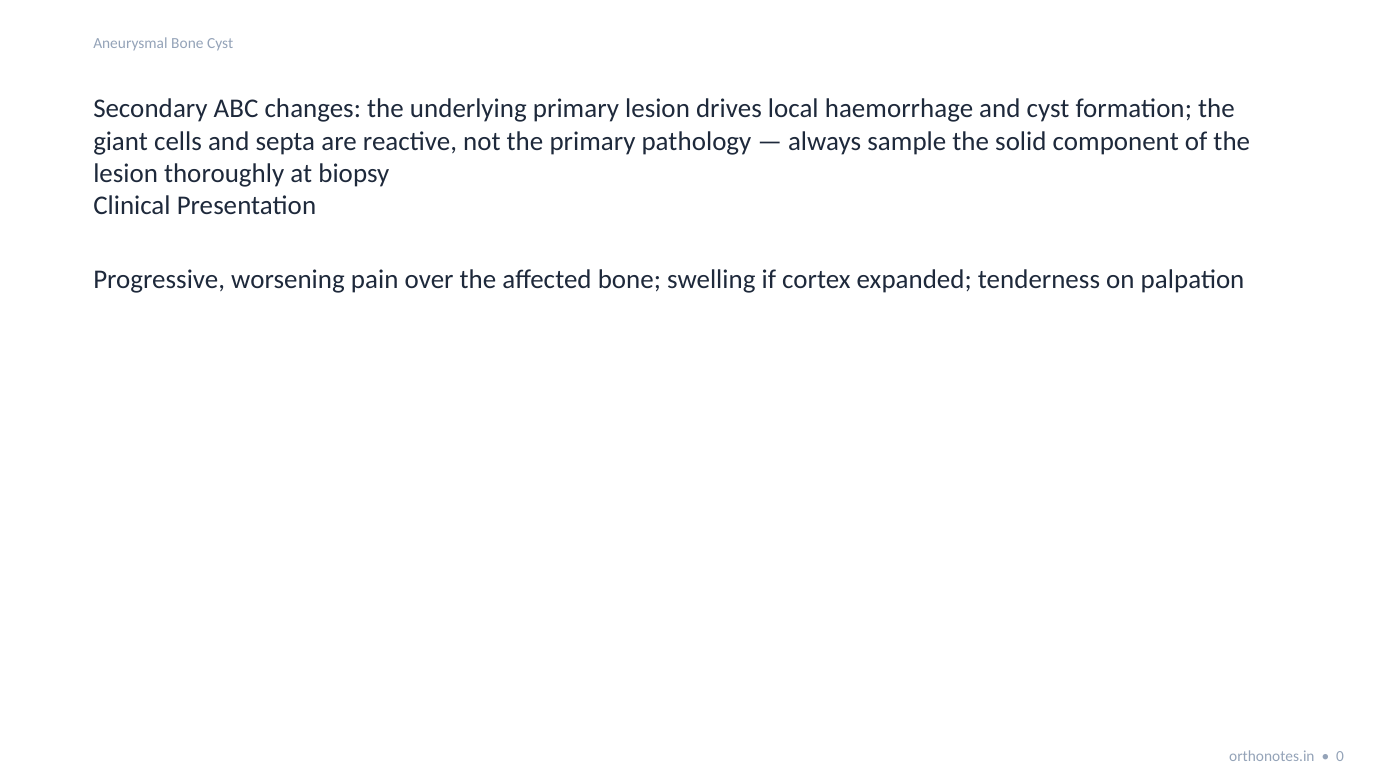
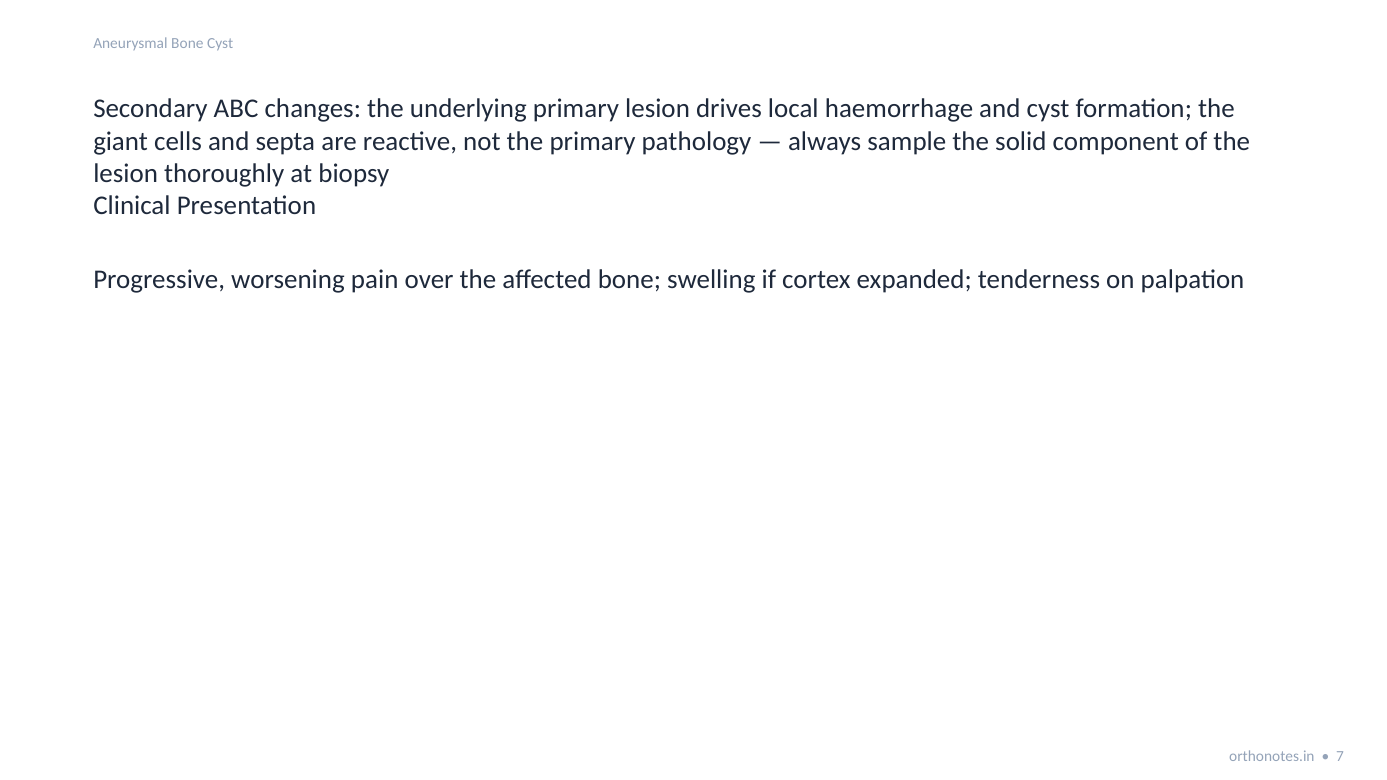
0: 0 -> 7 (1340, 757)
